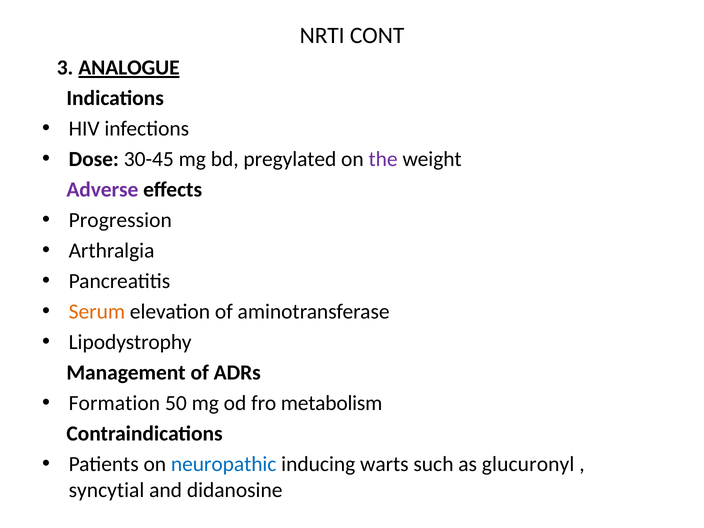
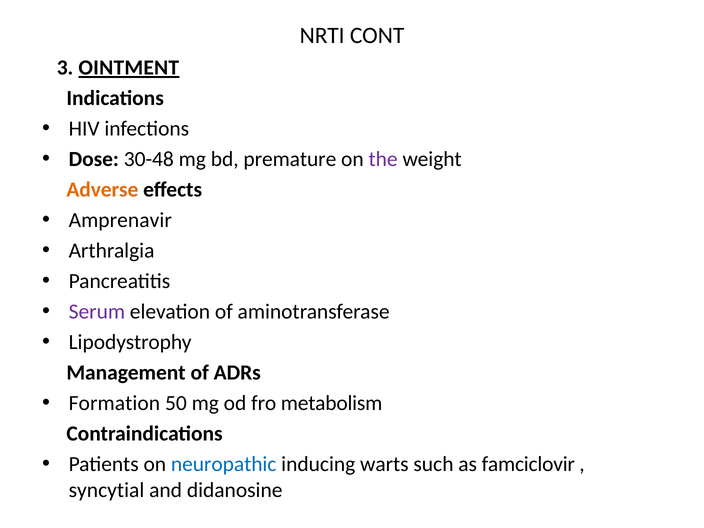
ANALOGUE: ANALOGUE -> OINTMENT (129, 68)
30-45: 30-45 -> 30-48 (149, 159)
pregylated: pregylated -> premature (290, 159)
Adverse colour: purple -> orange (102, 190)
Progression: Progression -> Amprenavir (120, 220)
Serum colour: orange -> purple (97, 312)
glucuronyl: glucuronyl -> famciclovir (528, 464)
